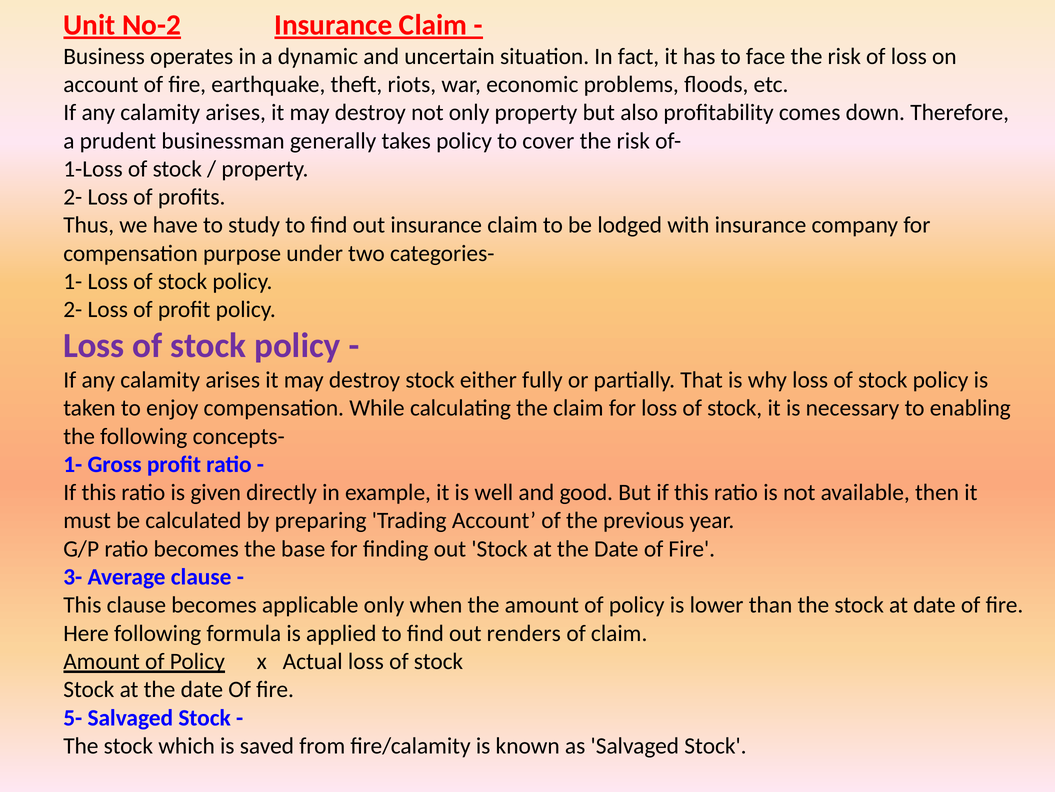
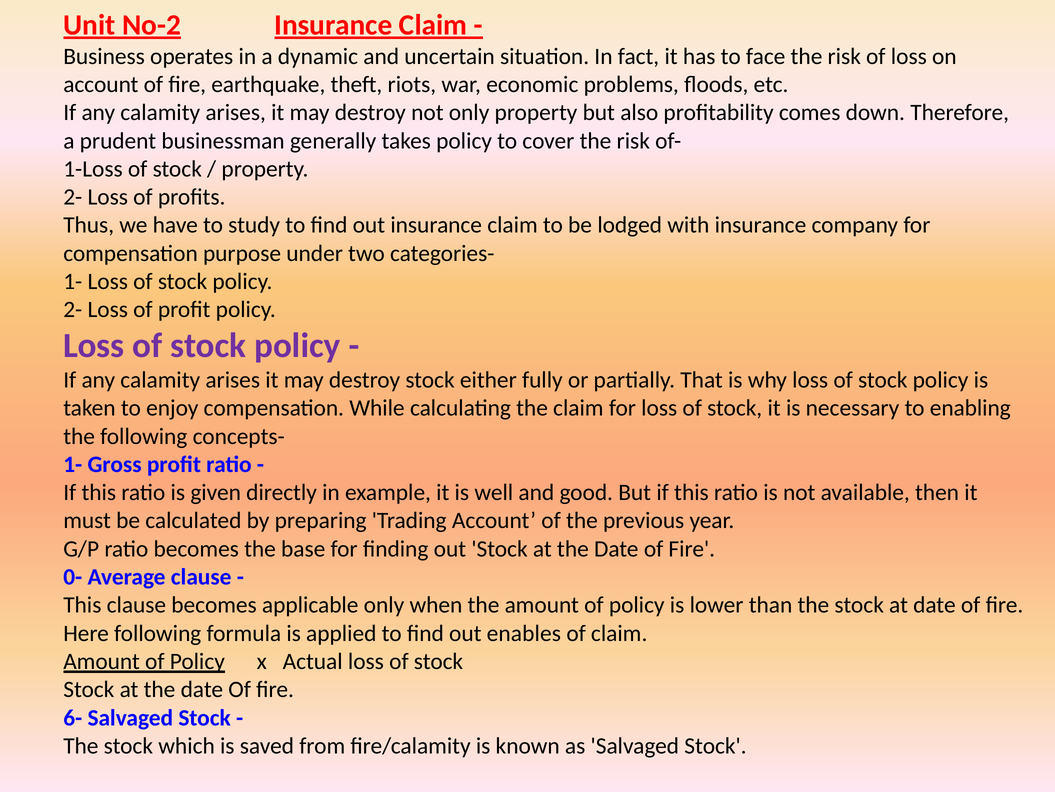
3-: 3- -> 0- (73, 577)
renders: renders -> enables (524, 633)
5-: 5- -> 6- (73, 717)
